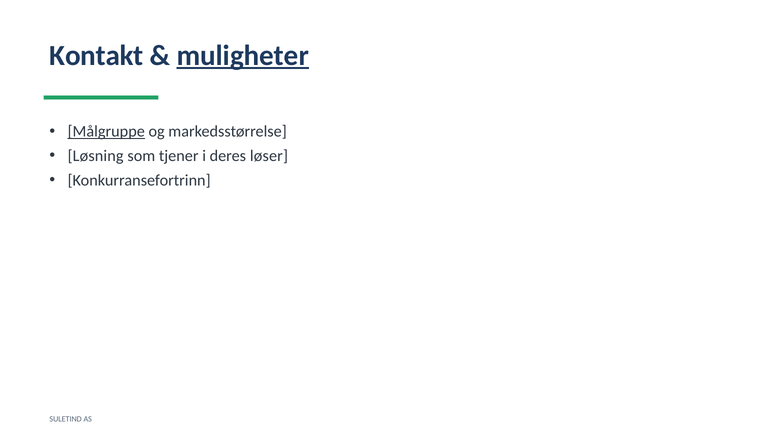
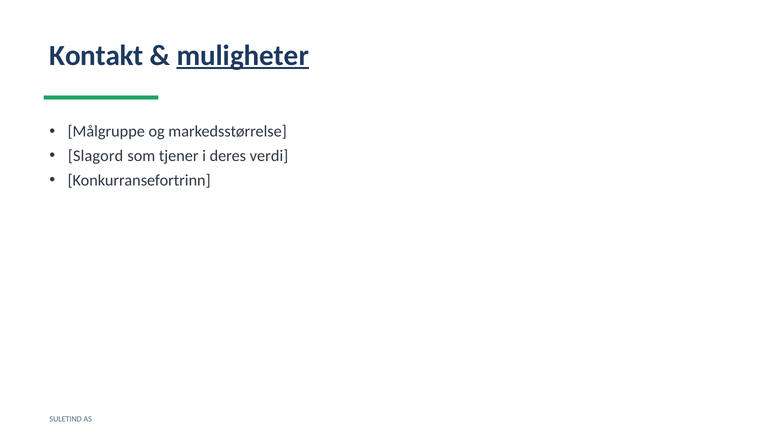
Målgruppe underline: present -> none (106, 132)
Løsning: Løsning -> Slagord (96, 156)
løser: løser -> verdi (269, 156)
